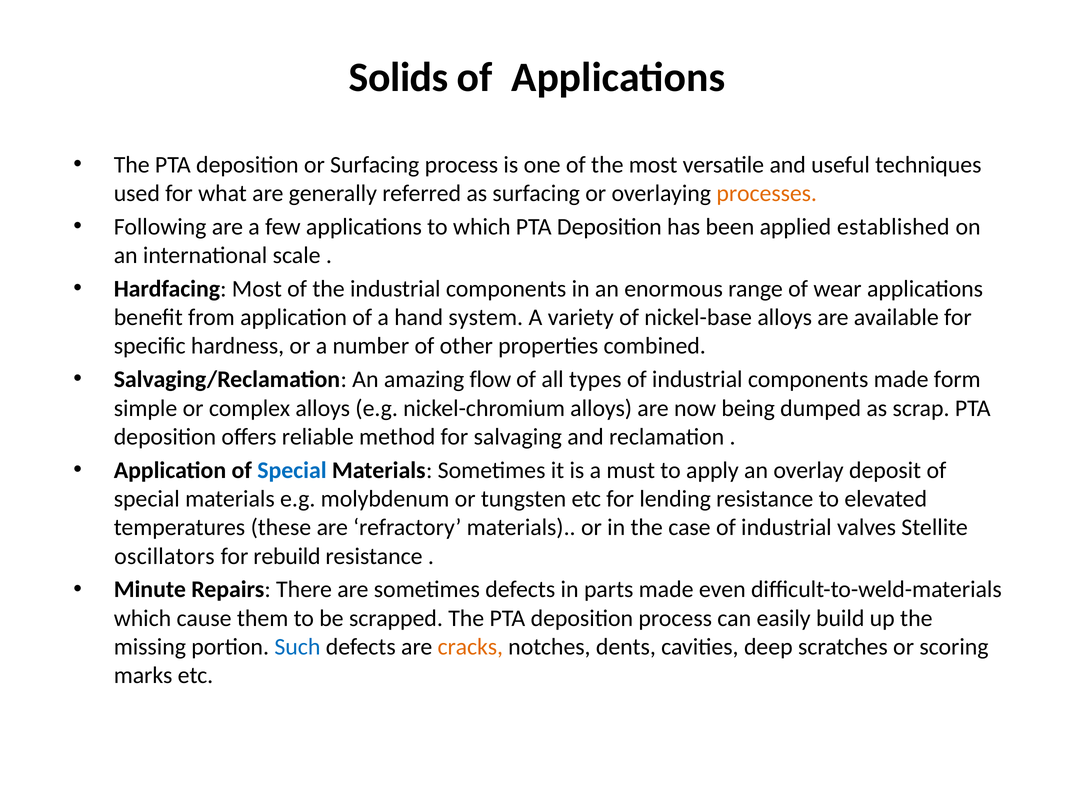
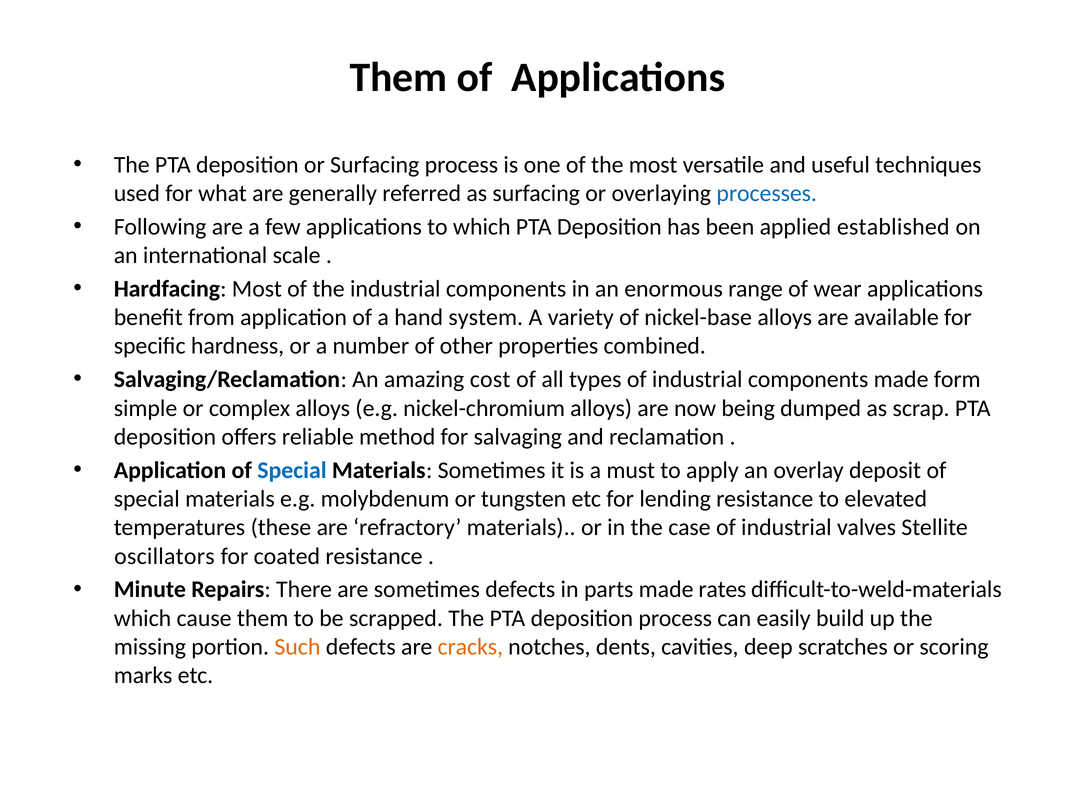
Solids: Solids -> Them (398, 77)
processes colour: orange -> blue (767, 193)
flow: flow -> cost (490, 380)
rebuild: rebuild -> coated (287, 556)
even: even -> rates (722, 590)
Such colour: blue -> orange (297, 647)
